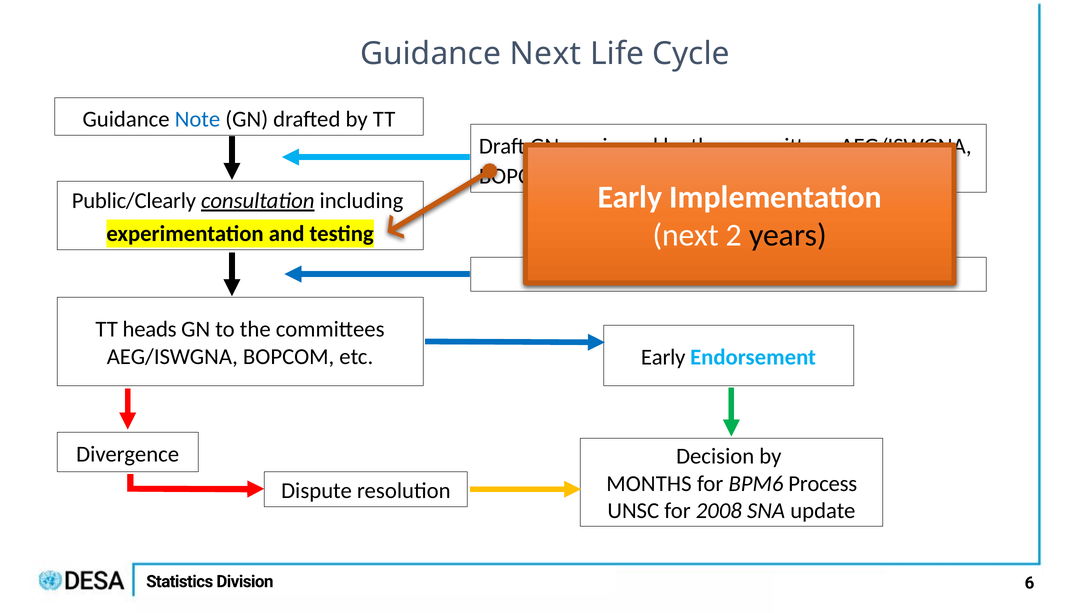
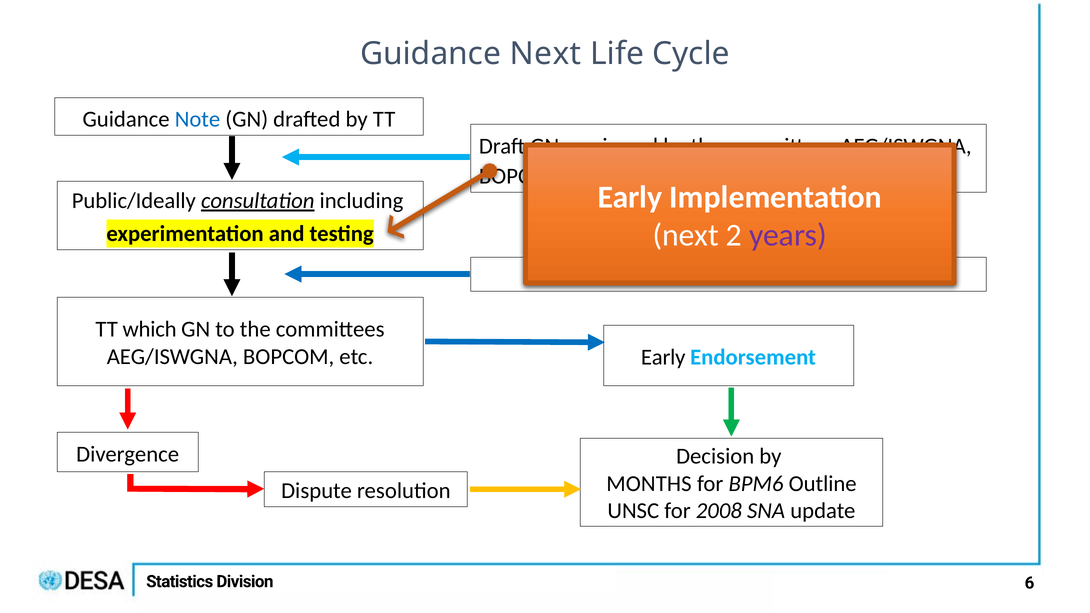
Public/Clearly: Public/Clearly -> Public/Ideally (134, 201)
years colour: black -> purple (788, 235)
heads: heads -> which (150, 330)
Process: Process -> Outline (823, 484)
